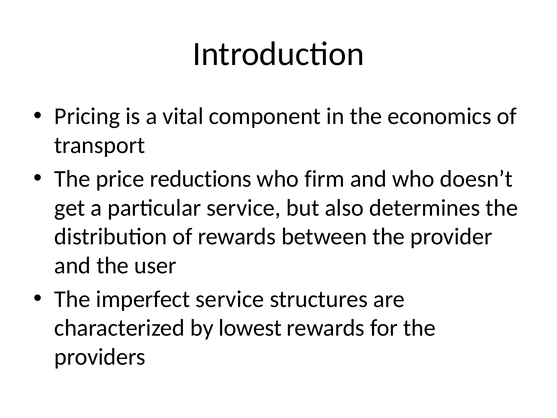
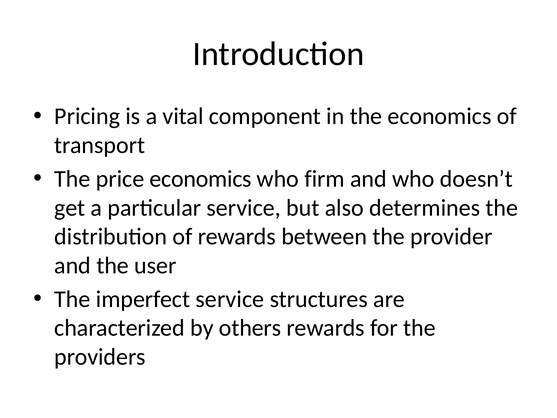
price reductions: reductions -> economics (201, 179)
lowest: lowest -> others (250, 328)
